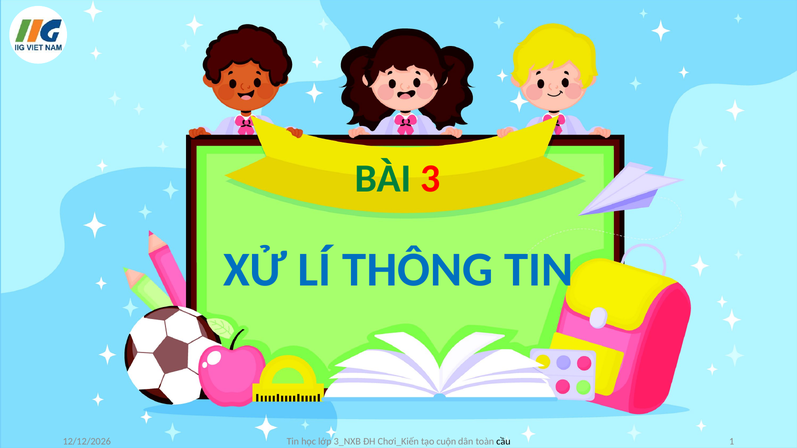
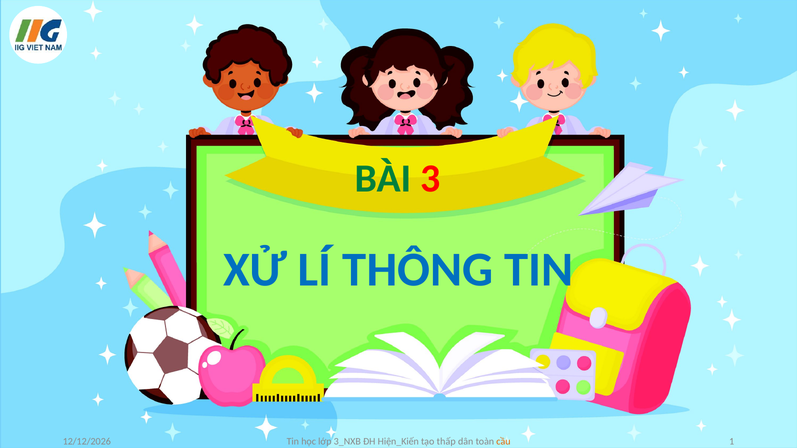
Chơi_Kiến: Chơi_Kiến -> Hiện_Kiến (398, 442)
cuộn: cuộn -> thấp (446, 442)
cầu colour: black -> orange (503, 442)
